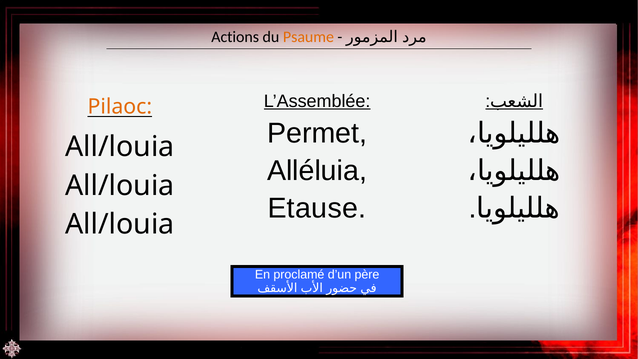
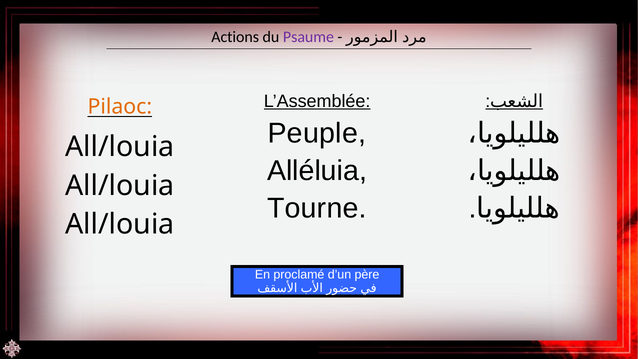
Psaume colour: orange -> purple (308, 37)
Permet: Permet -> Peuple (317, 133)
Etause: Etause -> Tourne (317, 208)
